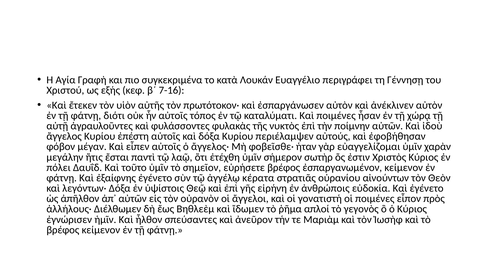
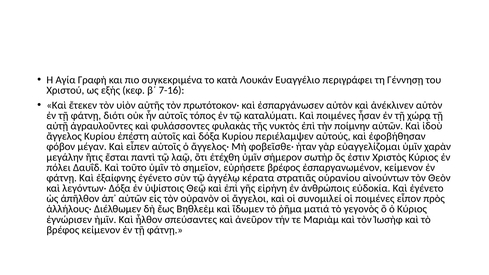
γονατιστή: γονατιστή -> συνομιλεί (320, 199)
απλοί: απλοί -> ματιά (317, 209)
